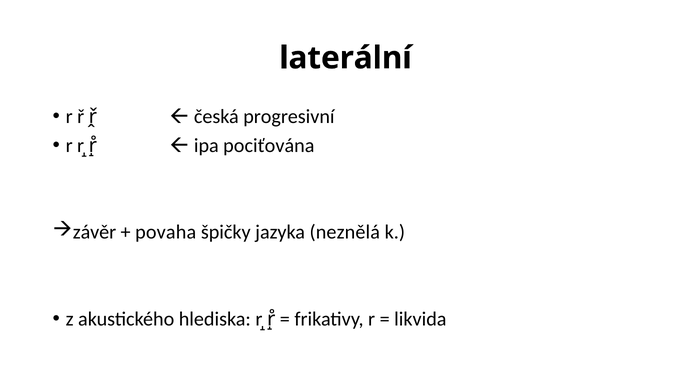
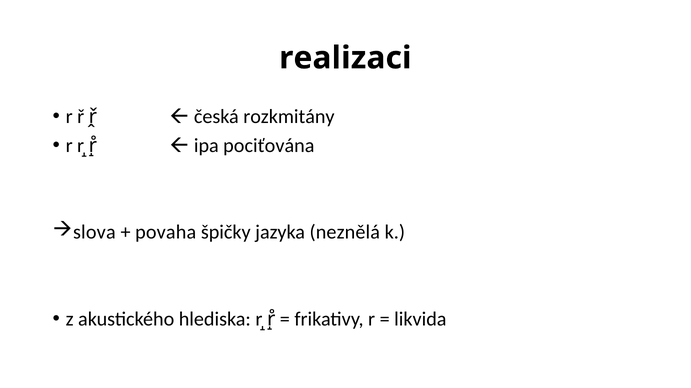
laterální: laterální -> realizaci (345, 58)
progresivní: progresivní -> rozkmitány (289, 117)
závěr: závěr -> slova (94, 233)
